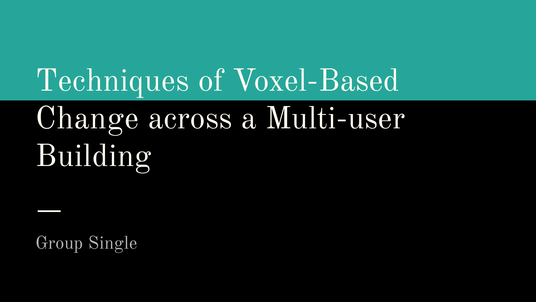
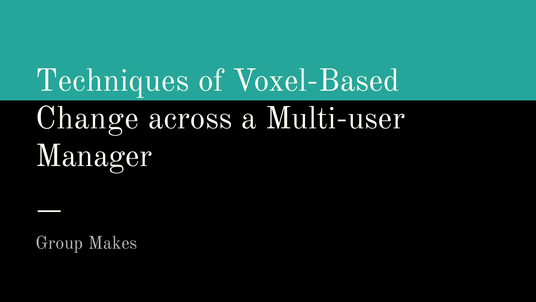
Building: Building -> Manager (94, 155)
Single: Single -> Makes (113, 242)
